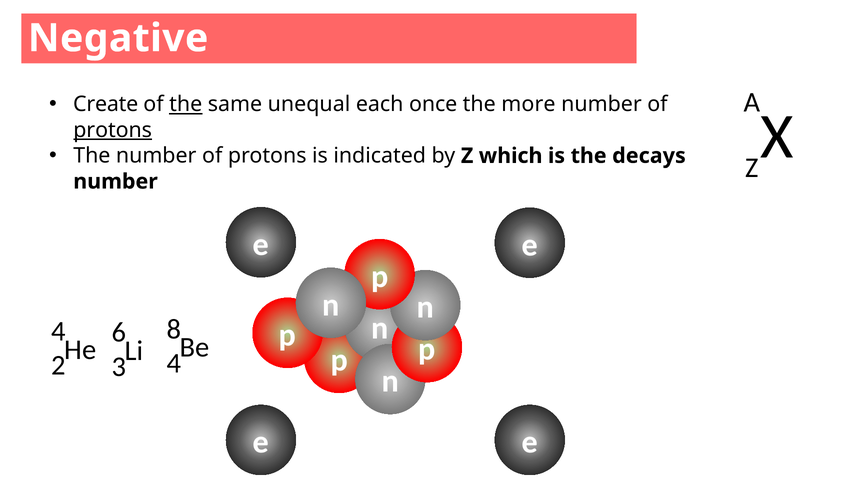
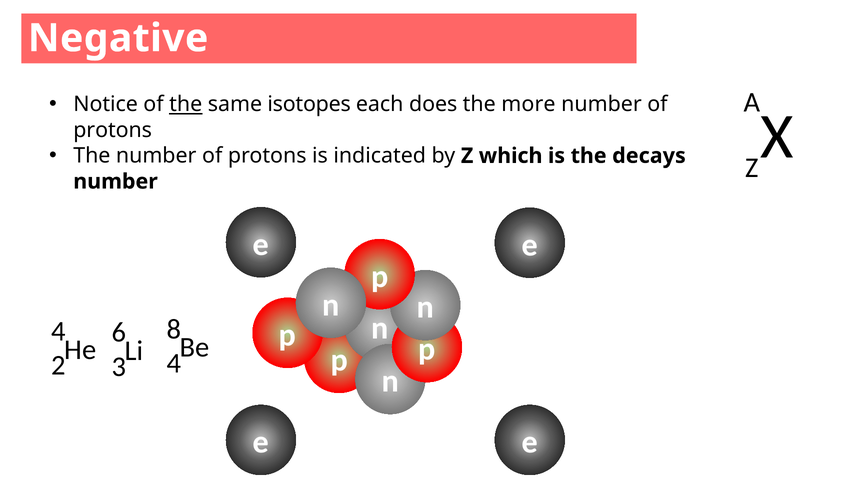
Create: Create -> Notice (106, 104)
unequal: unequal -> isotopes (309, 104)
once: once -> does (433, 104)
protons underline: present -> none (113, 130)
